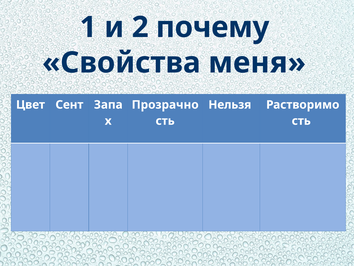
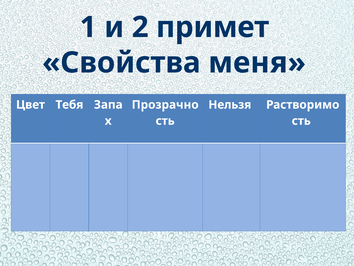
почему: почему -> примет (213, 27)
Сент: Сент -> Тебя (69, 105)
